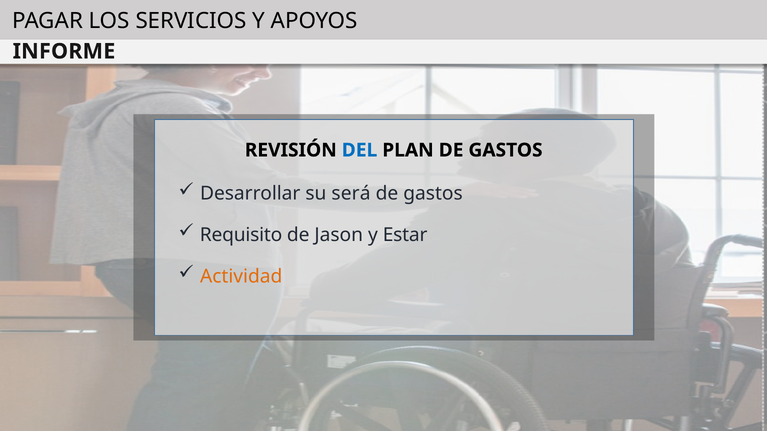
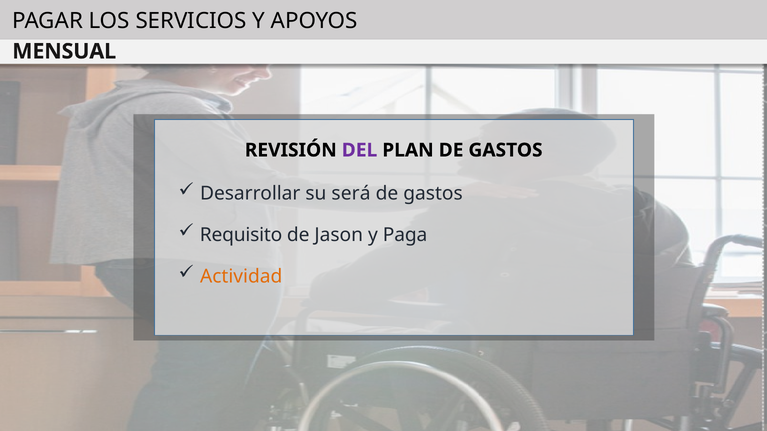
INFORME: INFORME -> MENSUAL (64, 51)
DEL colour: blue -> purple (359, 150)
Estar: Estar -> Paga (405, 235)
